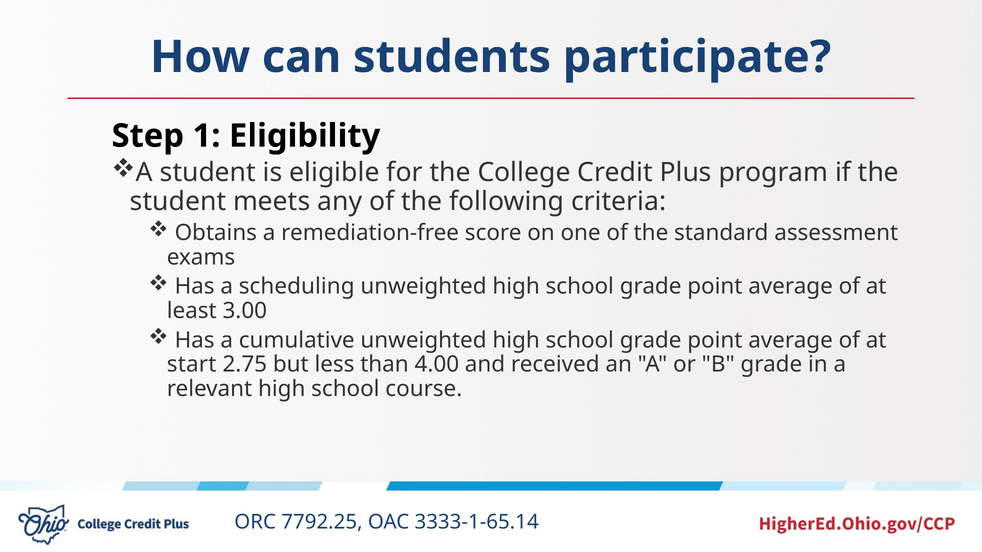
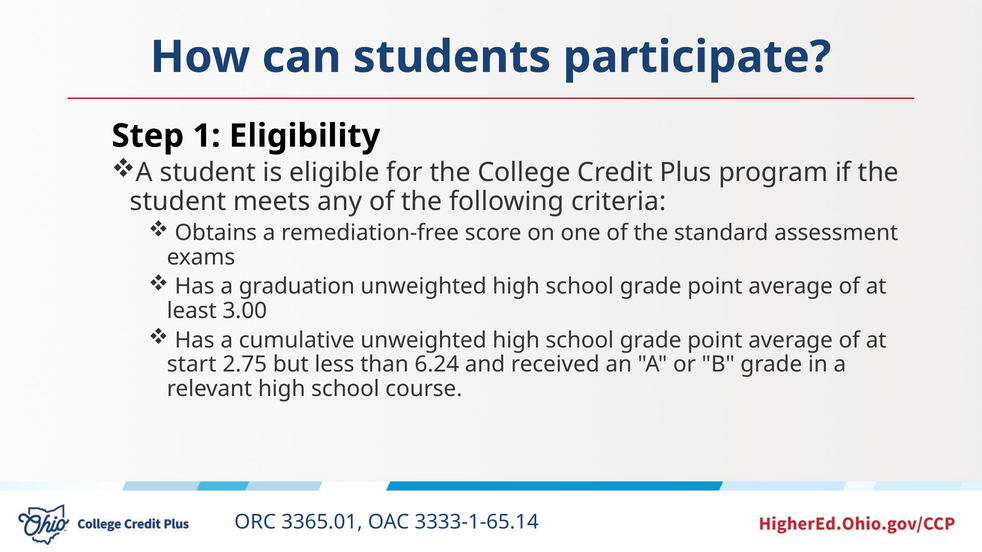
scheduling: scheduling -> graduation (297, 287)
4.00: 4.00 -> 6.24 (437, 365)
7792.25: 7792.25 -> 3365.01 (322, 522)
